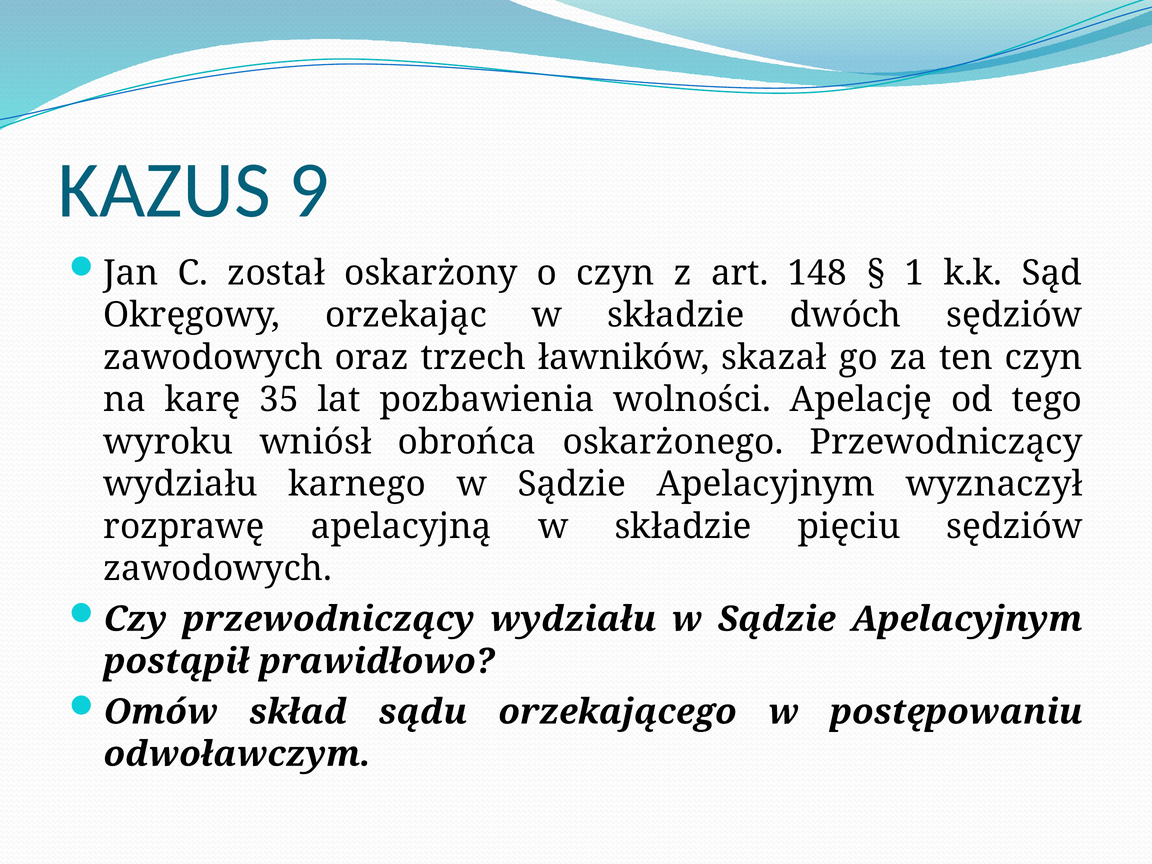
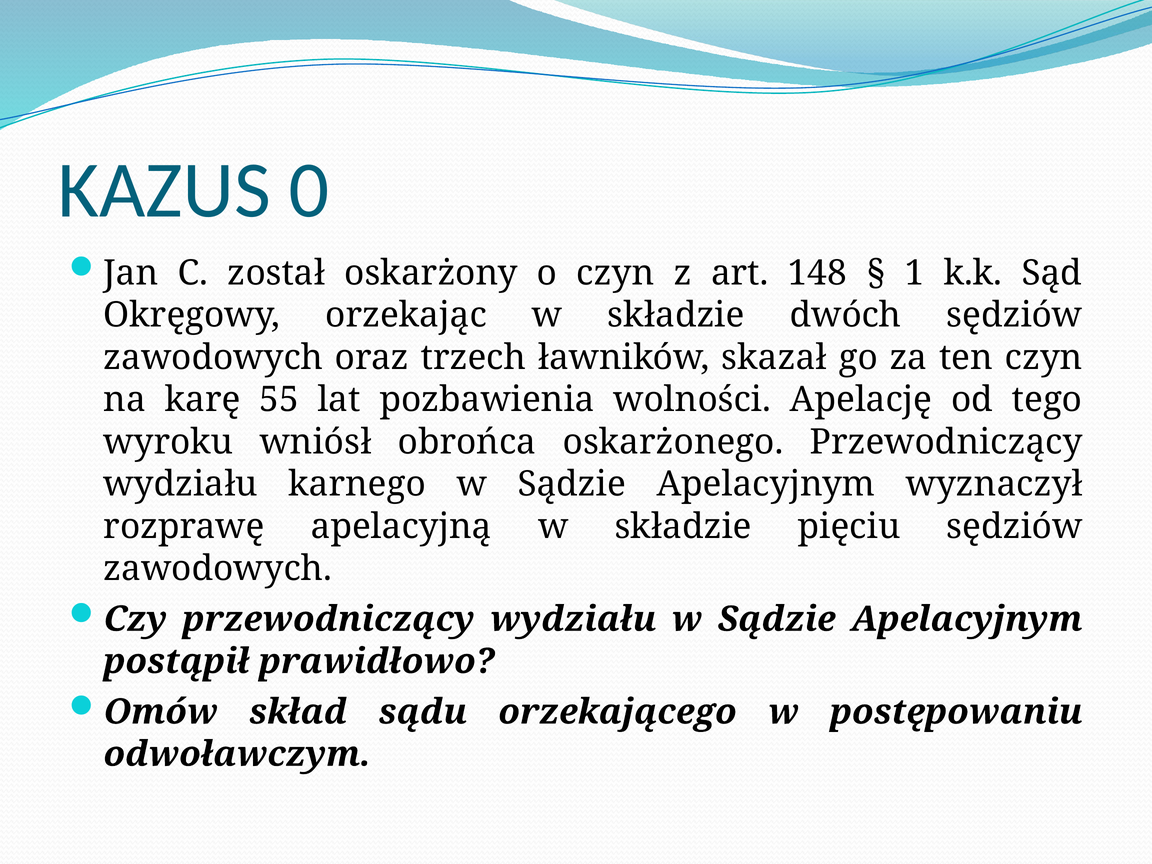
9: 9 -> 0 (309, 190)
35: 35 -> 55 (279, 400)
